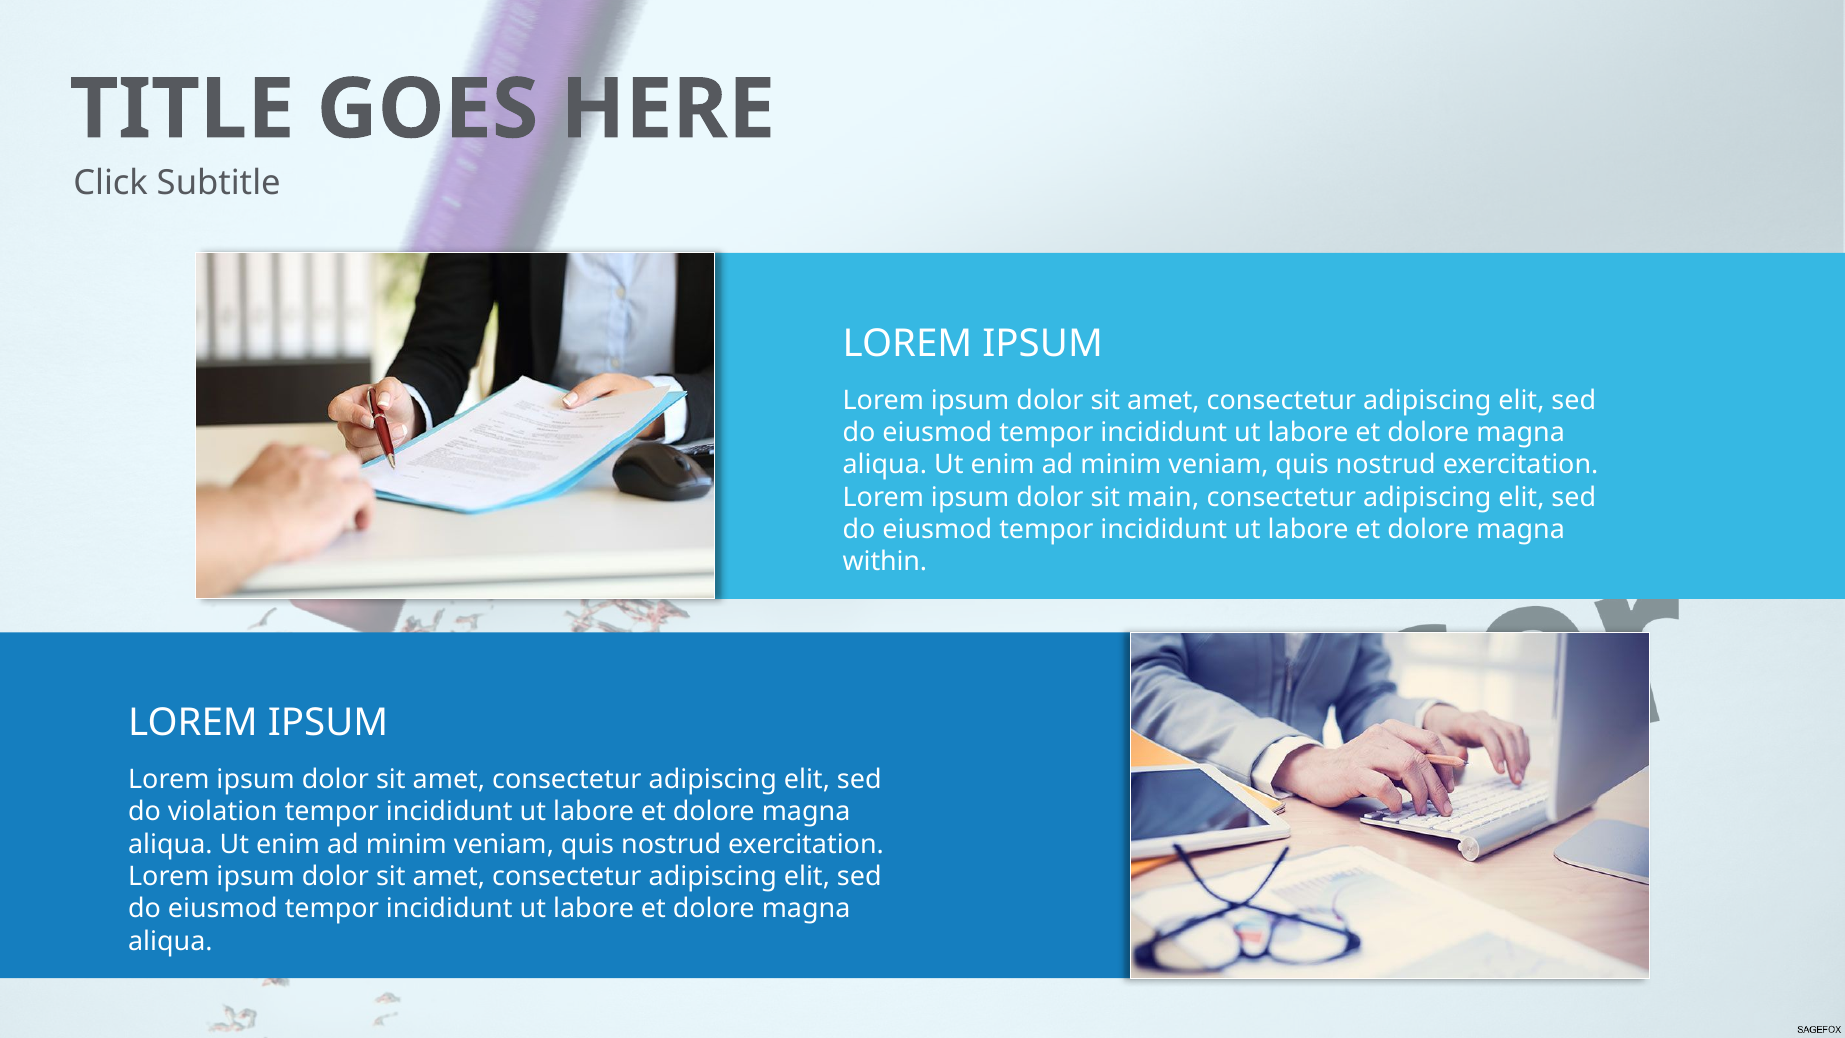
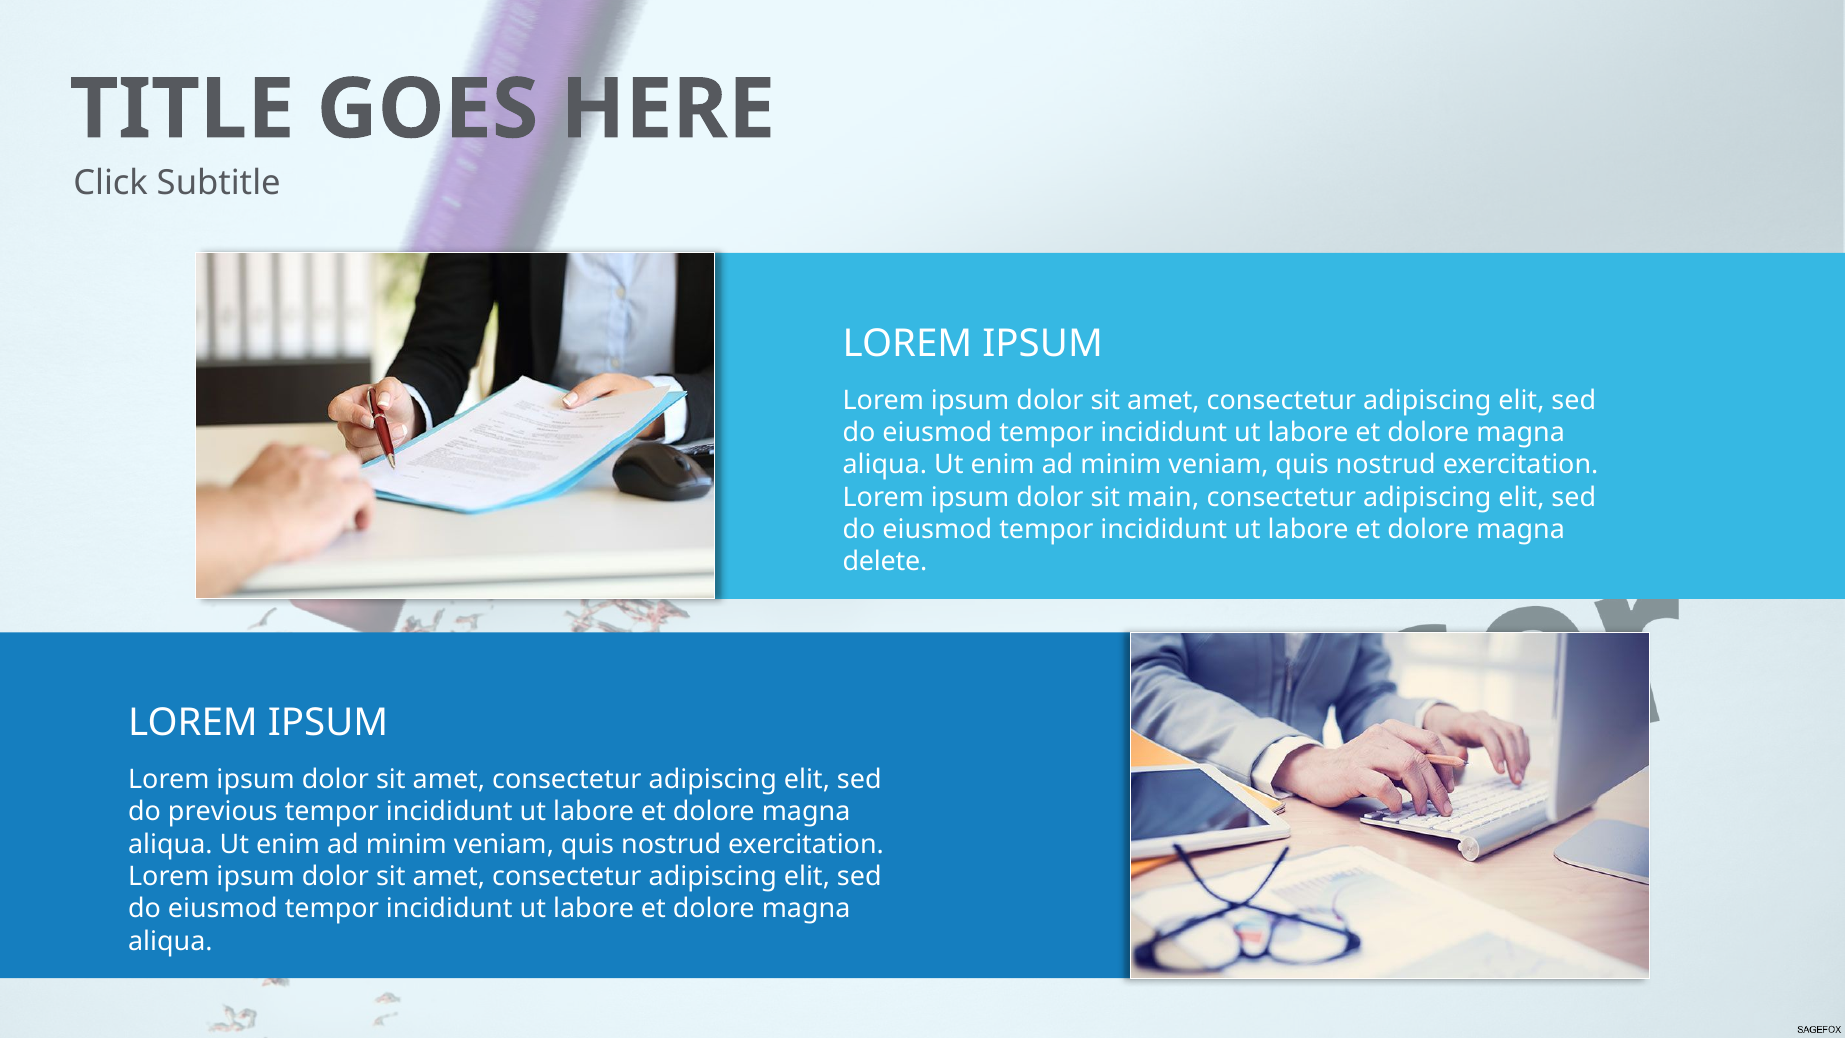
within: within -> delete (885, 562)
violation: violation -> previous (223, 812)
